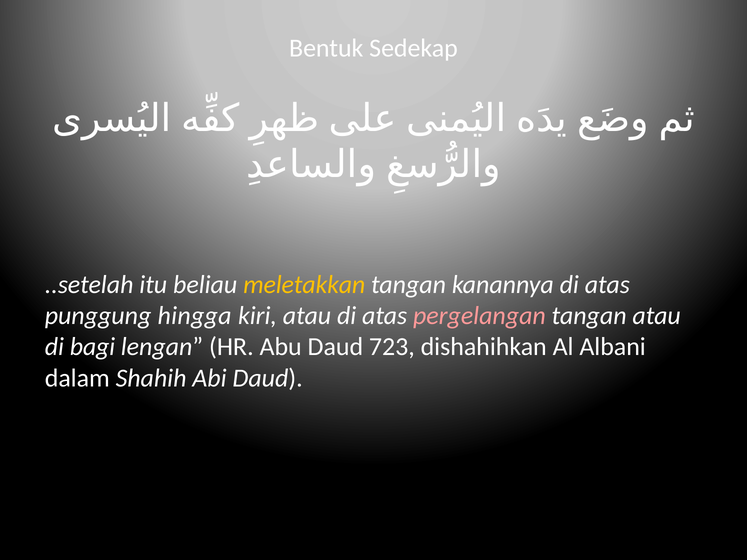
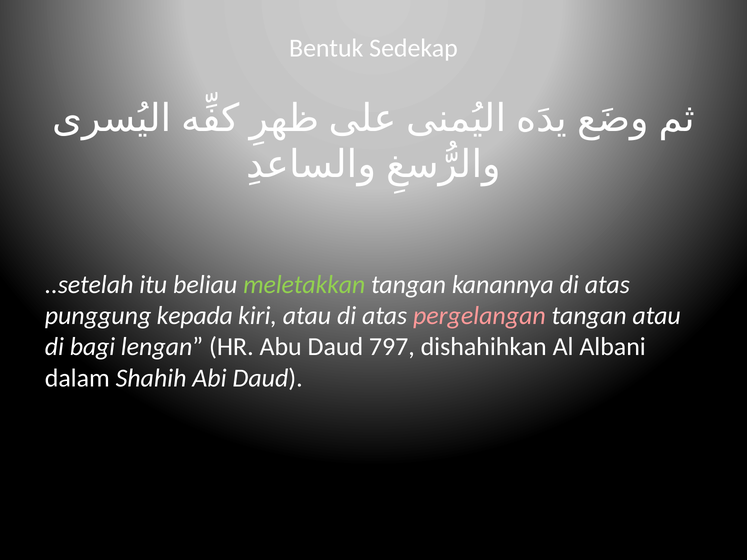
meletakkan colour: yellow -> light green (304, 285)
hingga: hingga -> kepada (195, 316)
723: 723 -> 797 (392, 347)
